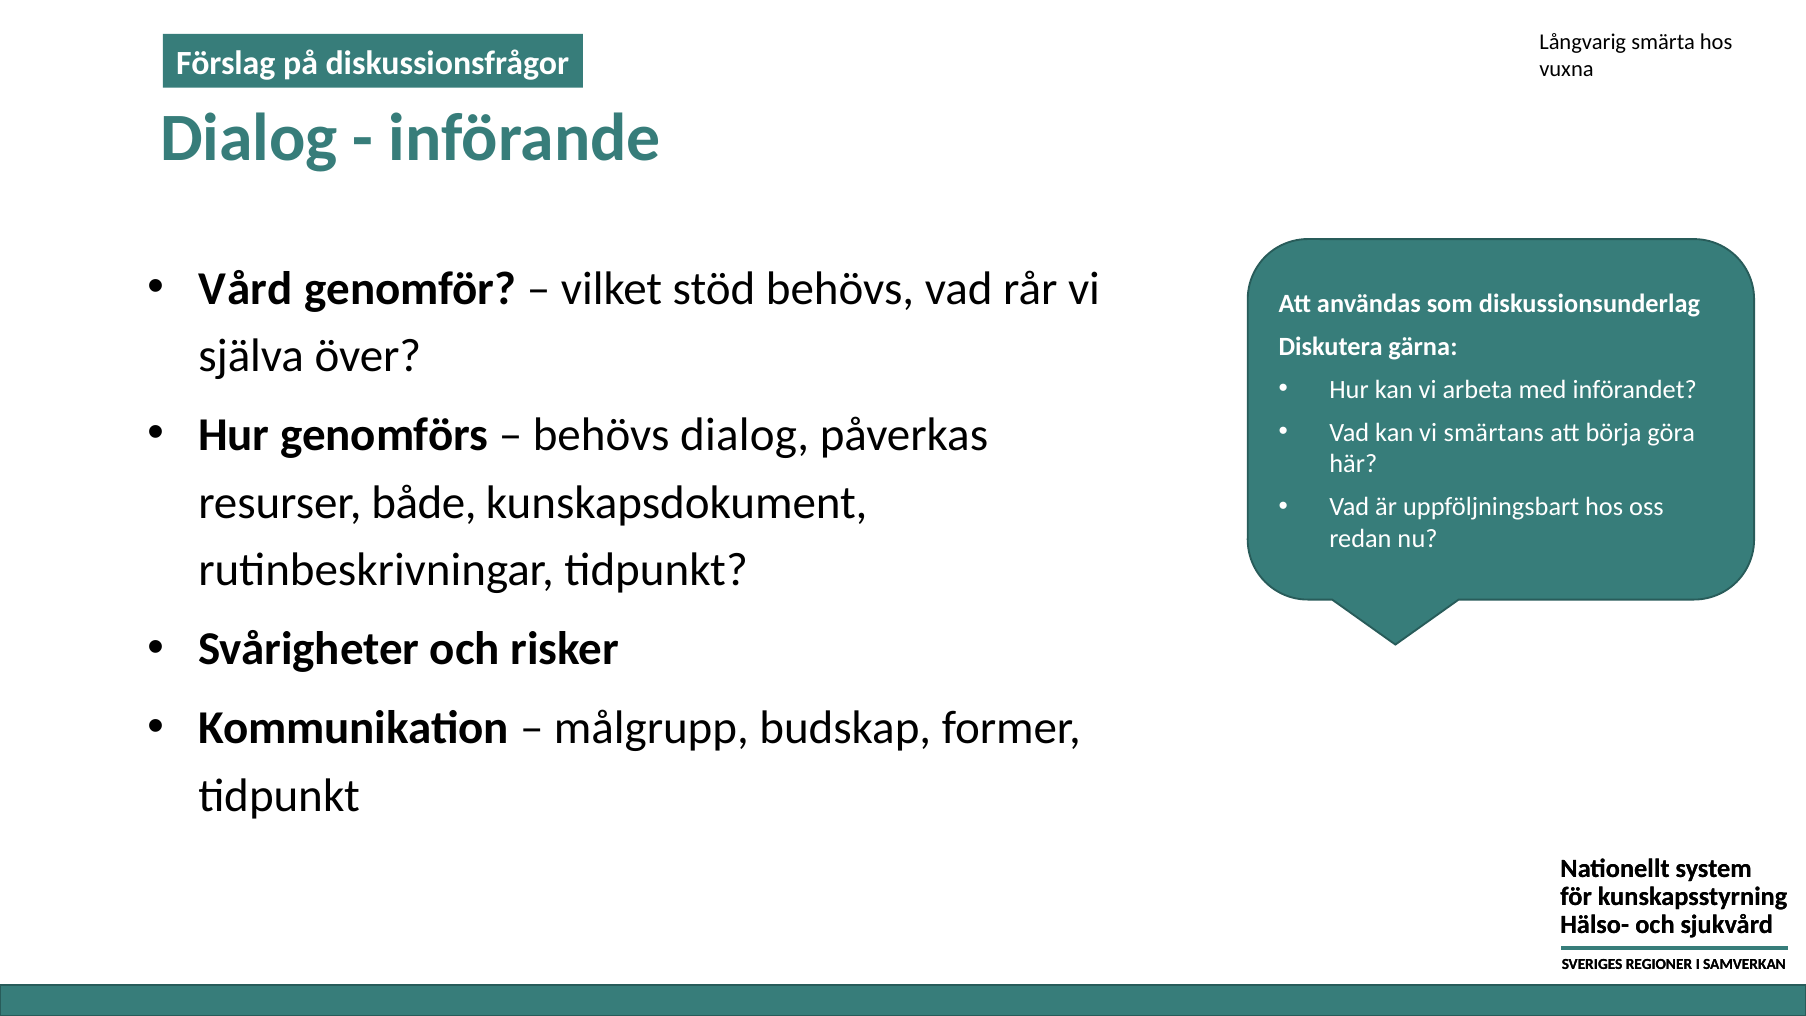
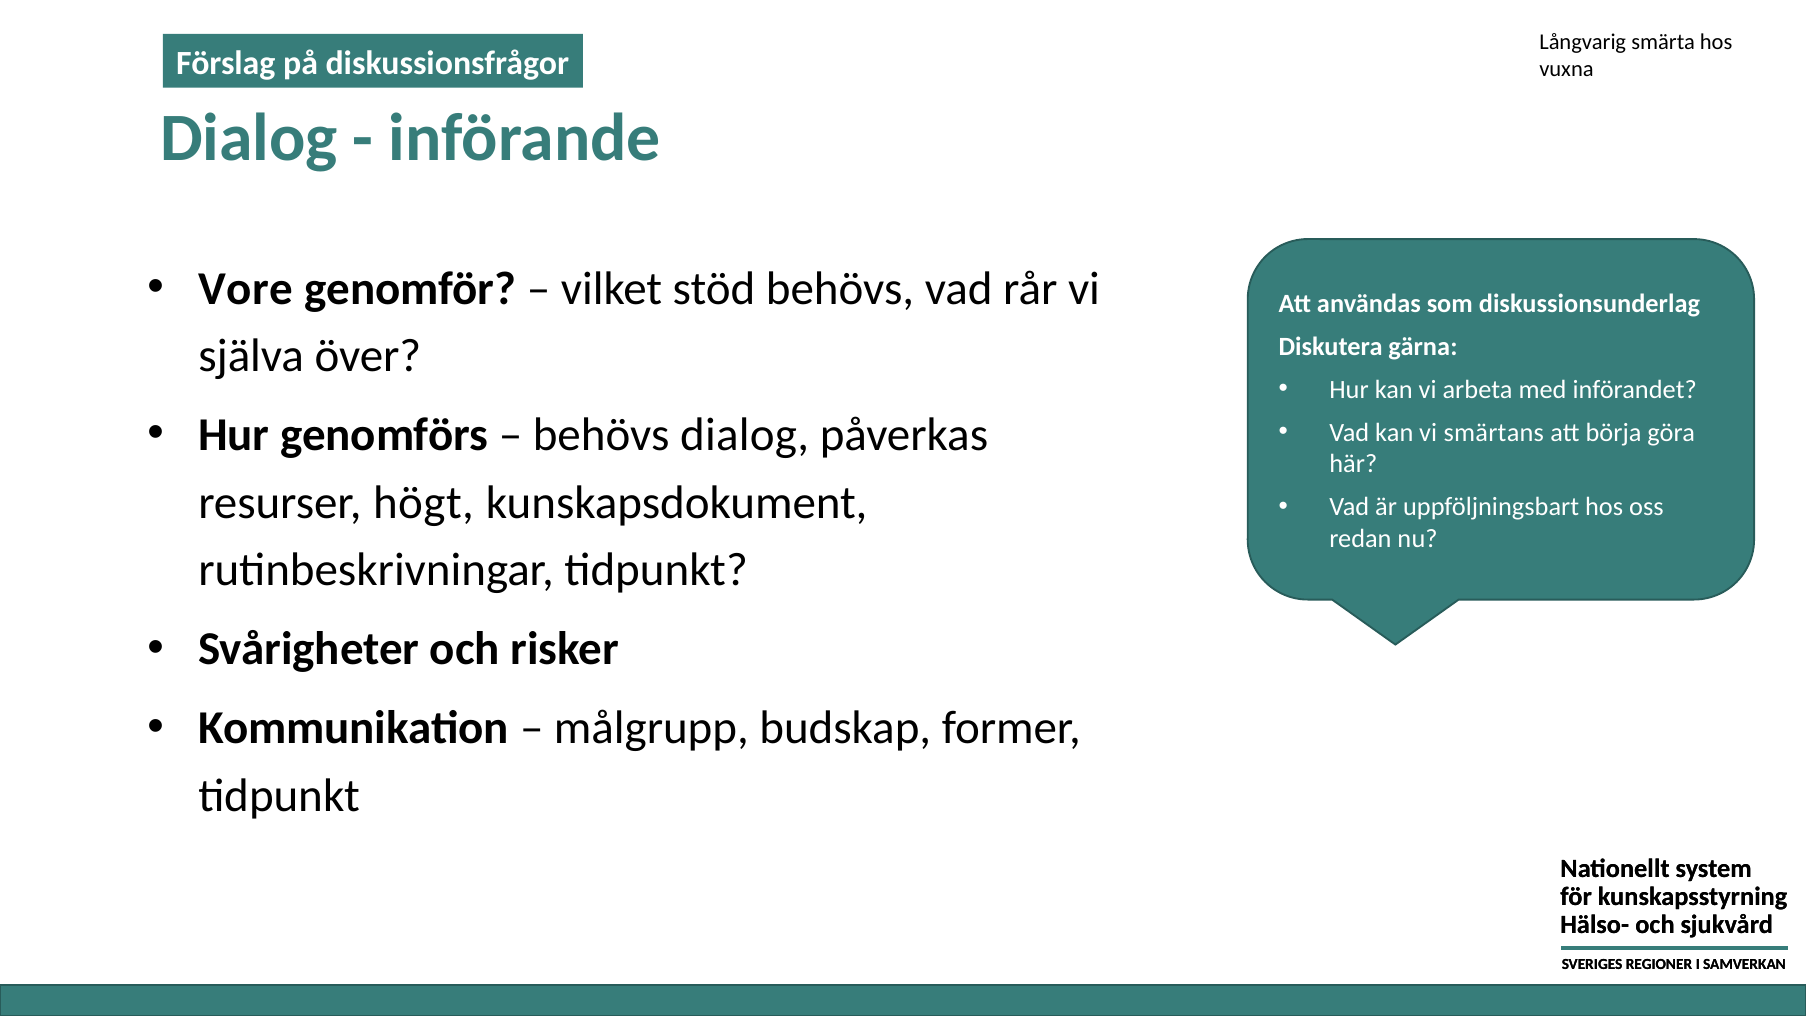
Vård: Vård -> Vore (246, 289)
både: både -> högt (423, 503)
